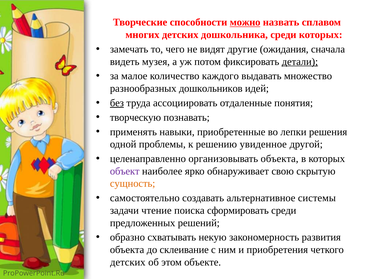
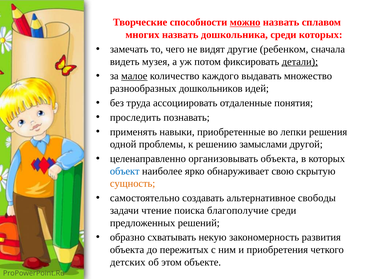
многих детских: детских -> назвать (180, 35)
ожидания: ожидания -> ребенком (284, 49)
малое underline: none -> present (134, 76)
без underline: present -> none (117, 103)
творческую: творческую -> проследить (135, 117)
увиденное: увиденное -> замыслами (263, 144)
объект colour: purple -> blue (125, 171)
системы: системы -> свободы (317, 198)
сформировать: сформировать -> благополучие (238, 210)
склеивание: склеивание -> пережитых (184, 250)
